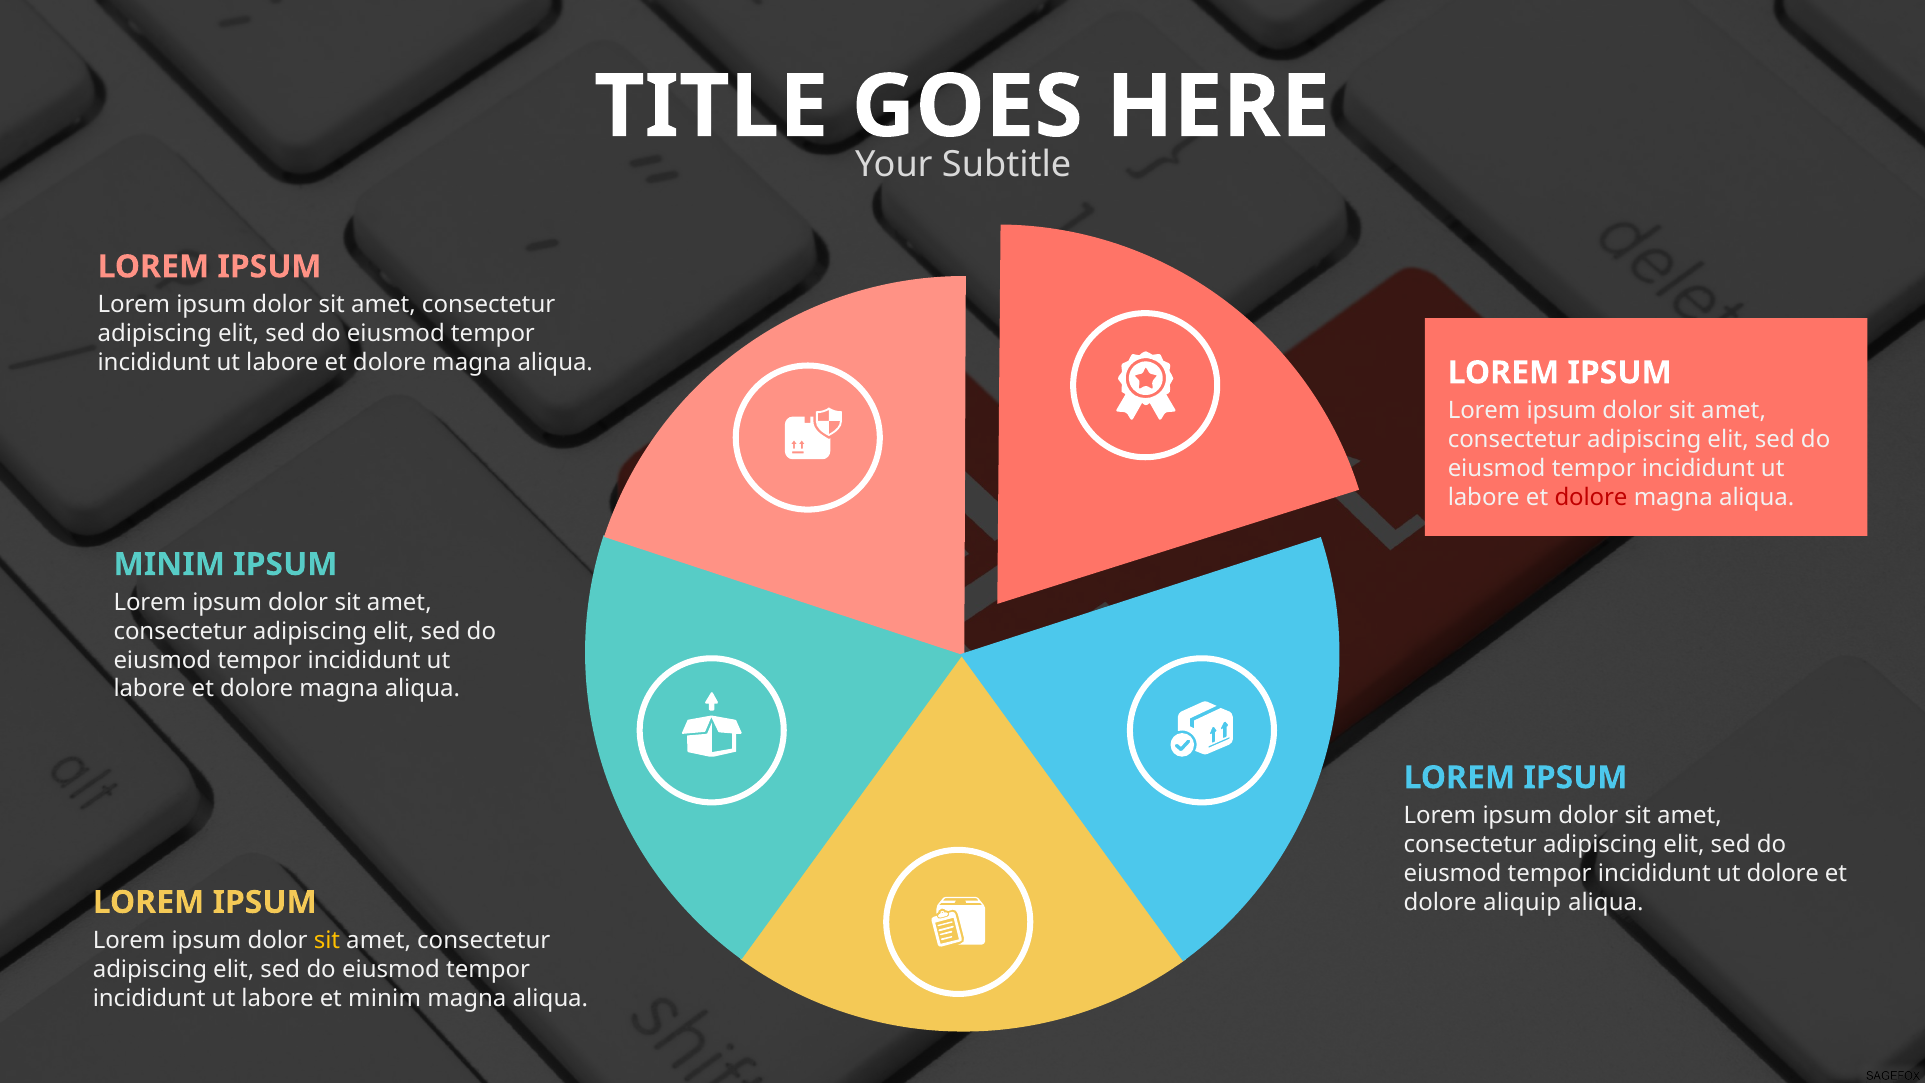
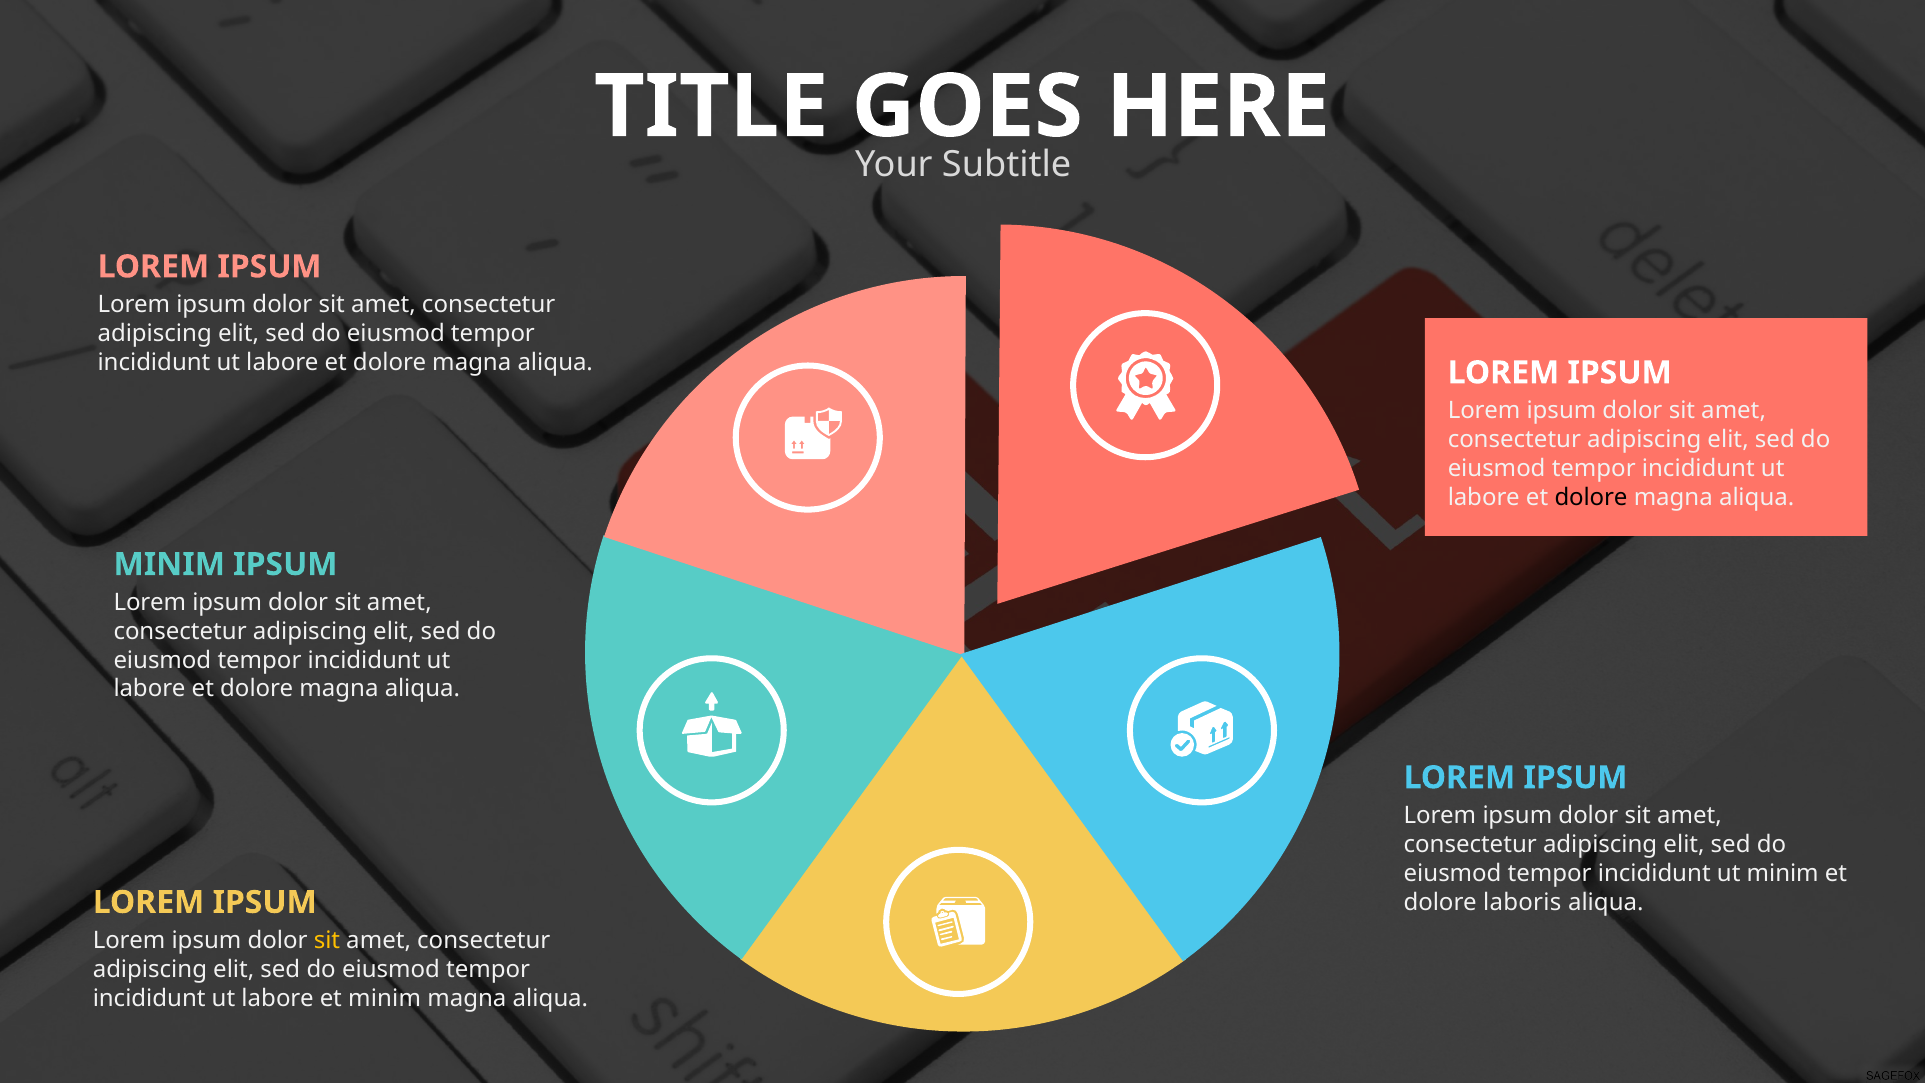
dolore colour: red -> black (1591, 497)
ut dolore: dolore -> minim (1783, 873)
aliquip: aliquip -> laboris (1522, 902)
